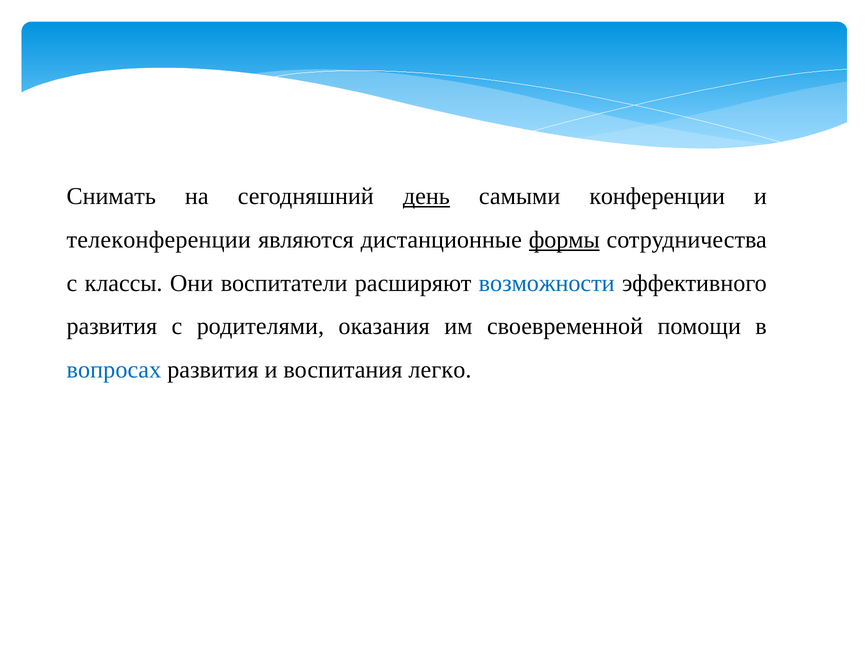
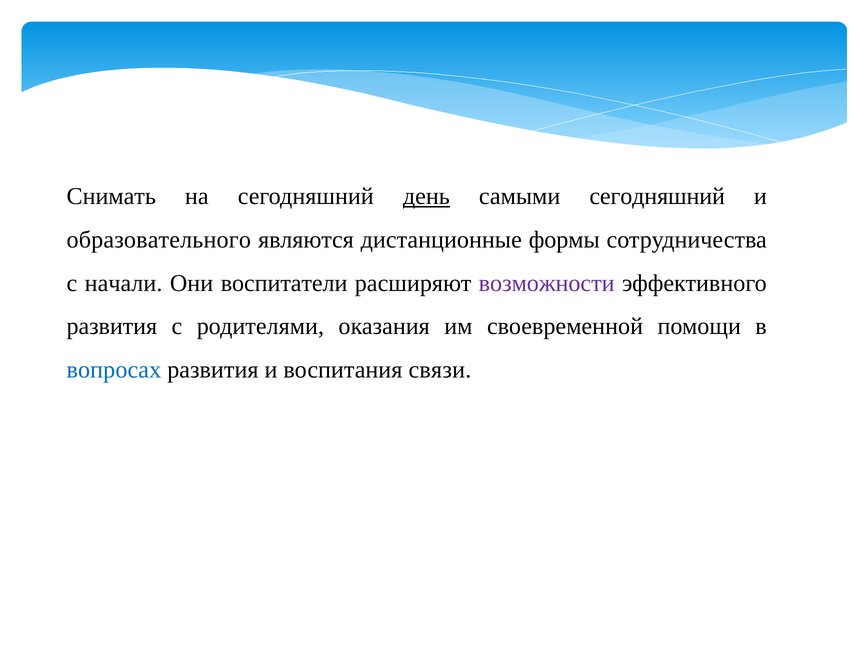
самыми конференции: конференции -> сегодняшний (657, 196)
телеконференции: телеконференции -> образовательного (159, 240)
формы underline: present -> none (564, 240)
классы: классы -> начали (124, 283)
возможности colour: blue -> purple (547, 283)
легко: легко -> связи (440, 370)
